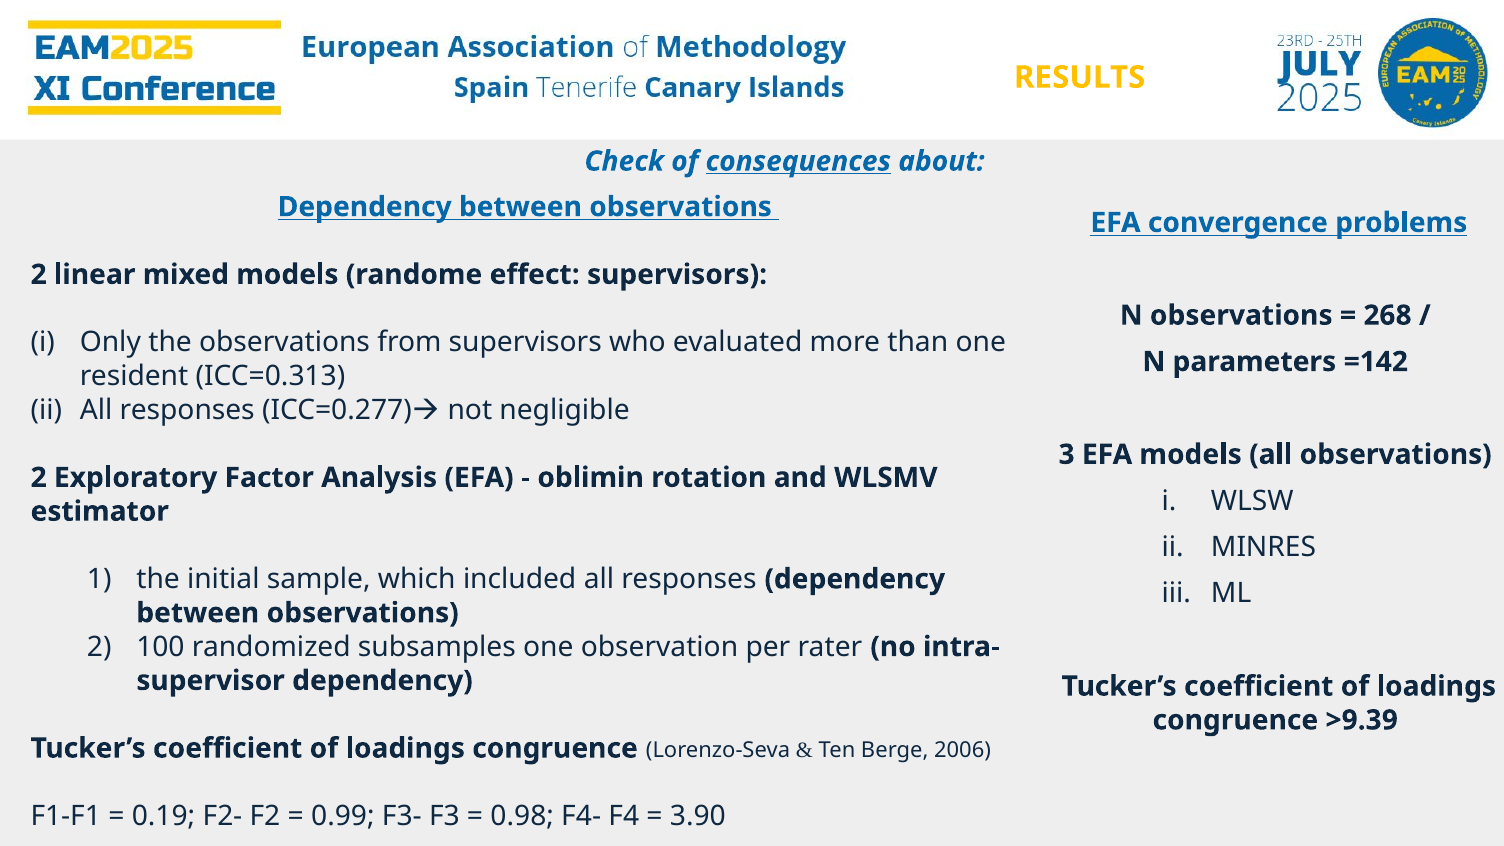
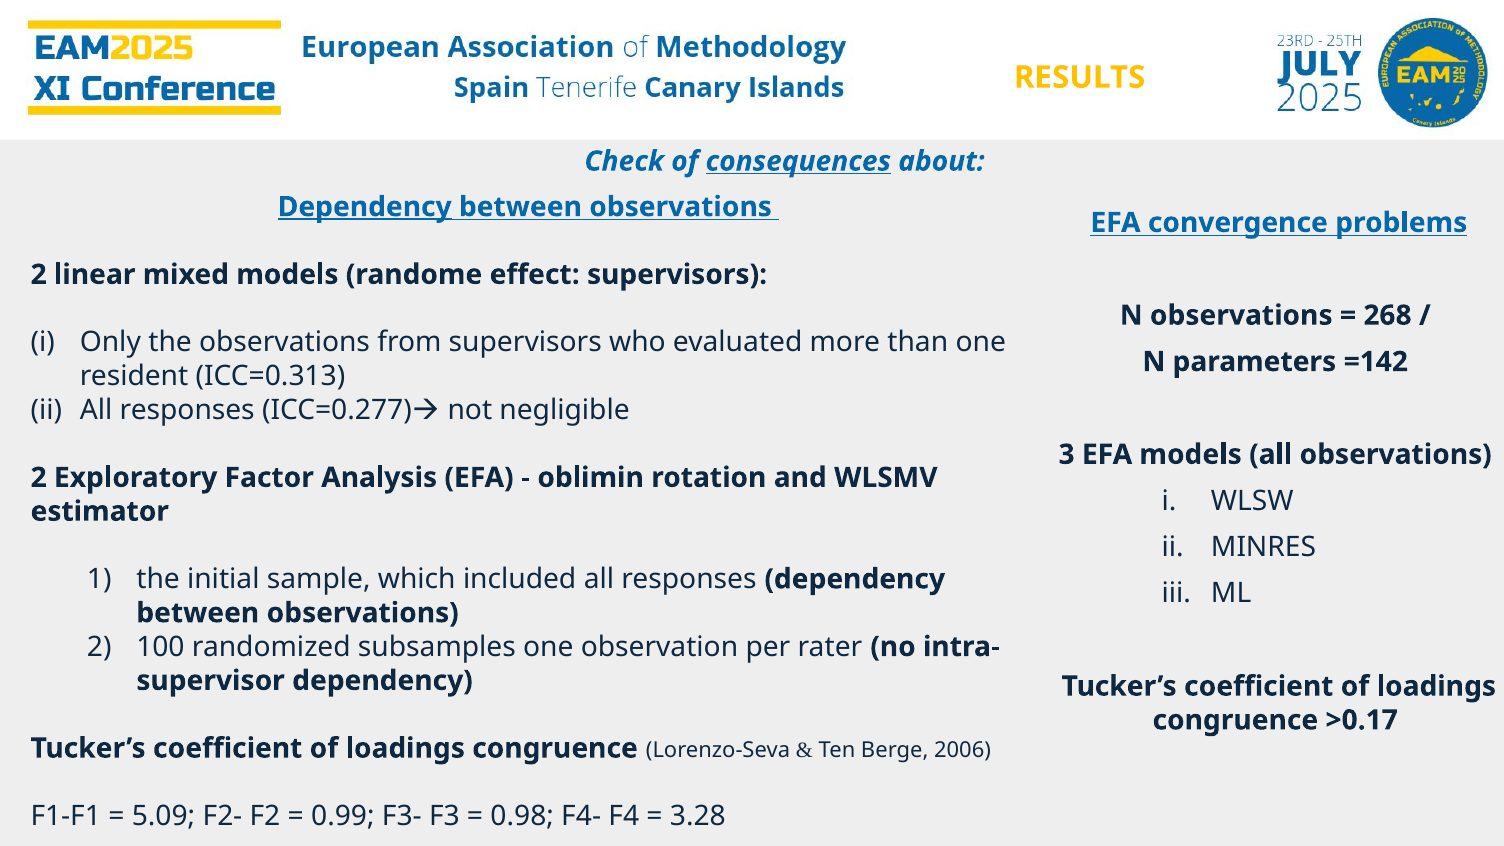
Dependency underline: none -> present (365, 207)
>9.39: >9.39 -> >0.17 (1362, 720)
0.19: 0.19 -> 5.09 (164, 816)
3.90: 3.90 -> 3.28 (698, 816)
